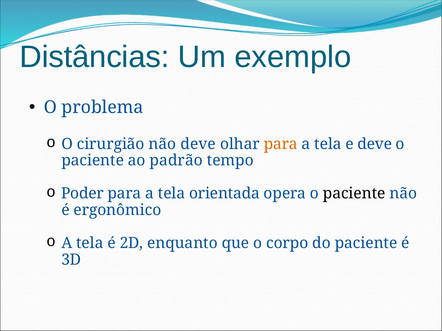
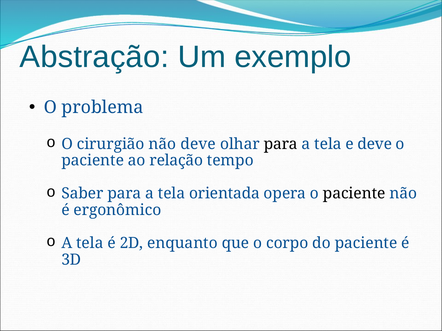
Distâncias: Distâncias -> Abstração (94, 57)
para colour: orange -> black (281, 144)
padrão: padrão -> relação (176, 161)
Poder: Poder -> Saber (82, 194)
